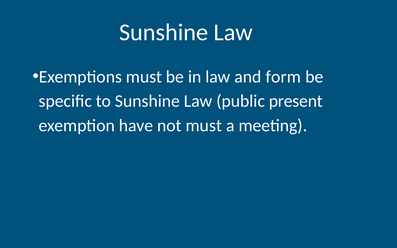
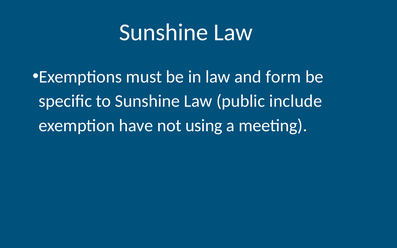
present: present -> include (296, 101)
not must: must -> using (204, 126)
